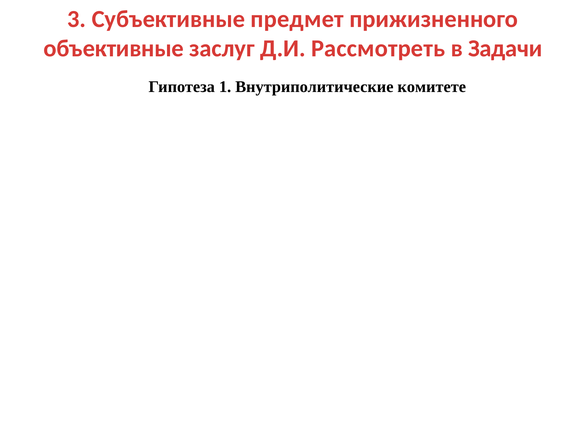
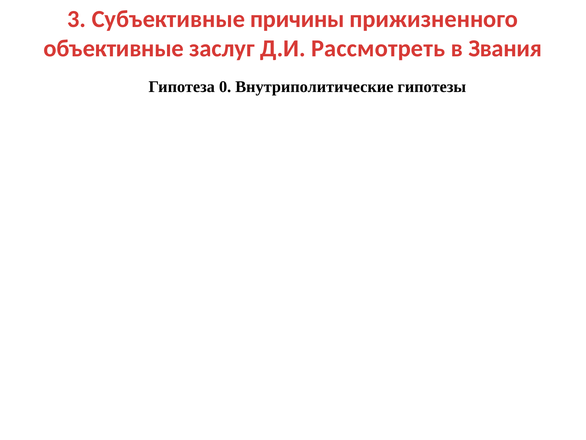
предмет: предмет -> причины (297, 19)
Задачи: Задачи -> Звания (505, 49)
1: 1 -> 0 (225, 87)
комитете: комитете -> гипотезы (432, 87)
